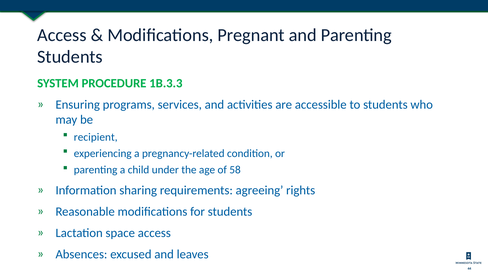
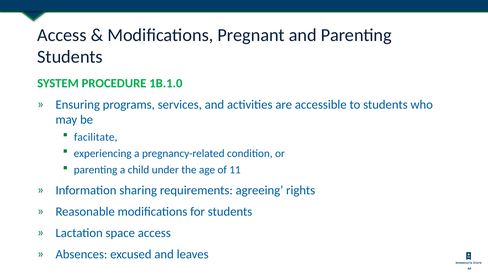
1B.3.3: 1B.3.3 -> 1B.1.0 (166, 83)
recipient: recipient -> facilitate (96, 137)
58: 58 -> 11 (235, 170)
